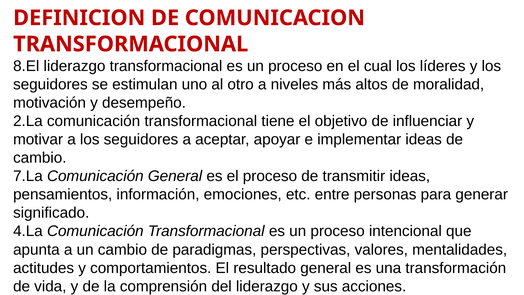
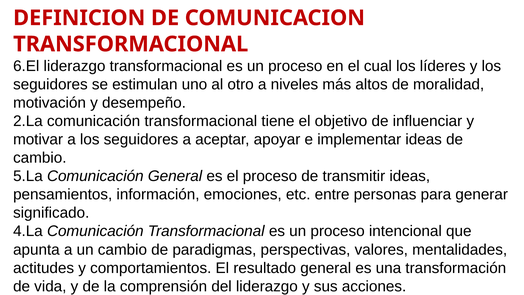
8.El: 8.El -> 6.El (26, 66)
7.La: 7.La -> 5.La (28, 176)
